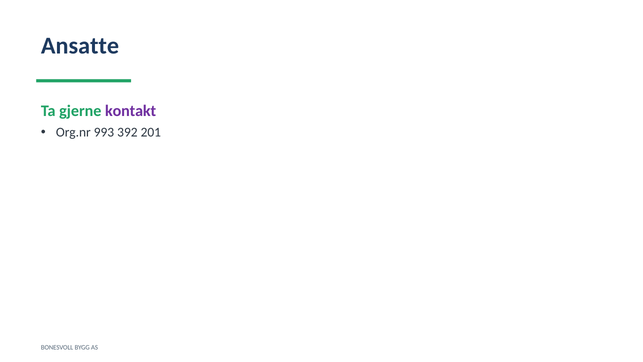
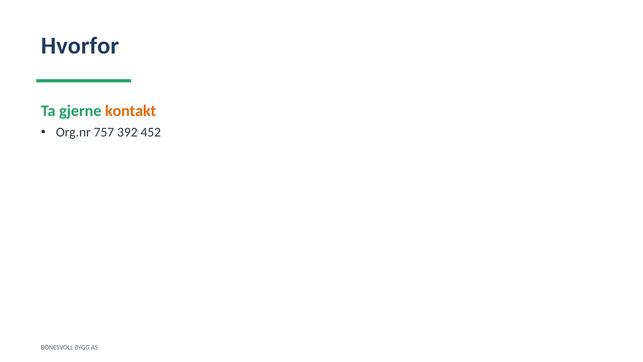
Ansatte: Ansatte -> Hvorfor (80, 46)
kontakt colour: purple -> orange (131, 111)
993: 993 -> 757 (104, 132)
201: 201 -> 452 (151, 132)
